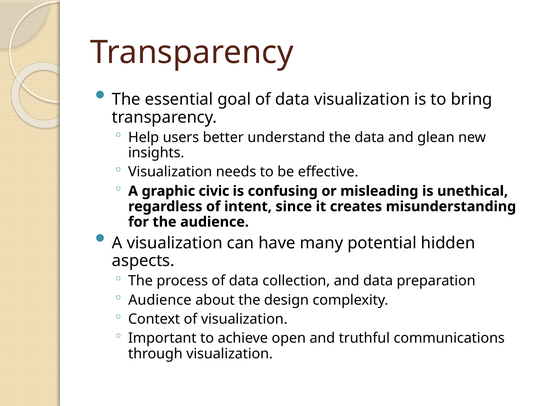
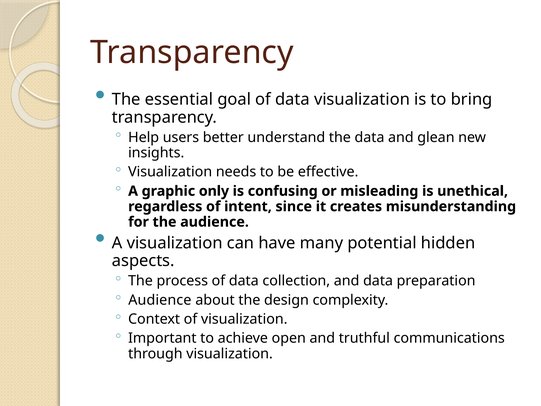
civic: civic -> only (214, 191)
